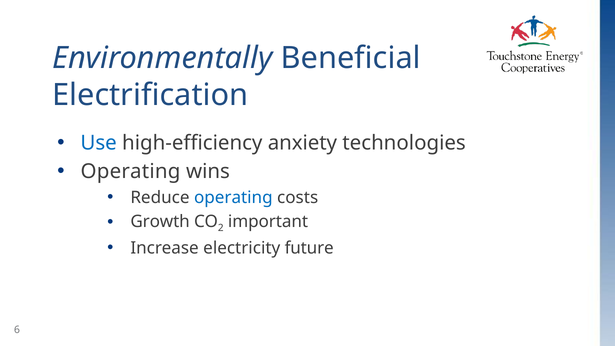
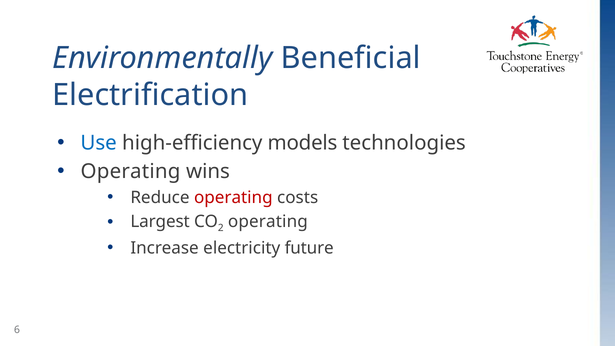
anxiety: anxiety -> models (302, 143)
operating colour: blue -> red (233, 197)
Growth: Growth -> Largest (160, 221)
important: important -> operating (268, 221)
